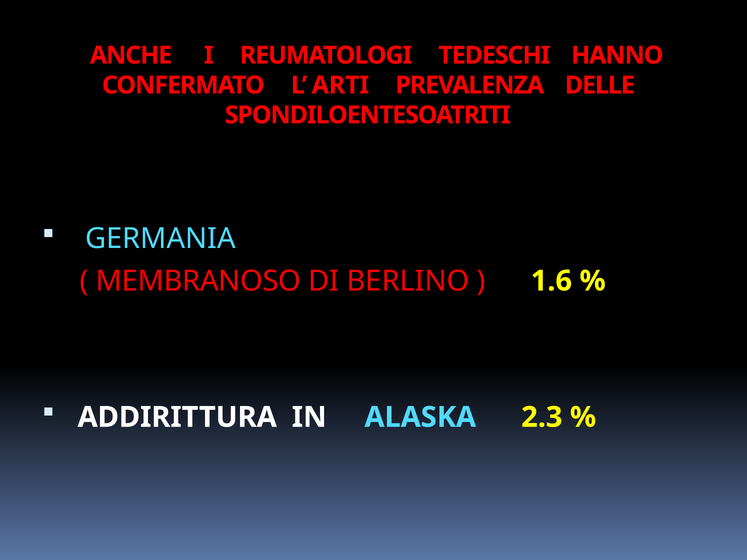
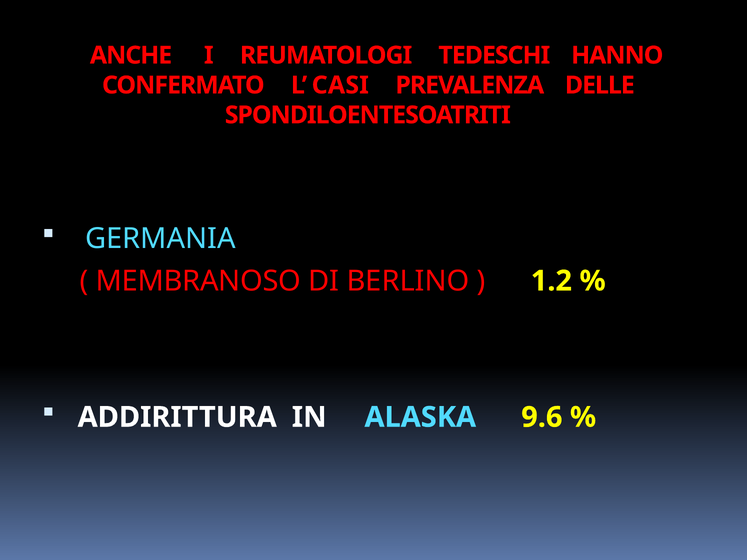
ARTI: ARTI -> CASI (340, 85)
1.6: 1.6 -> 1.2 (551, 281)
2.3: 2.3 -> 9.6 (542, 417)
